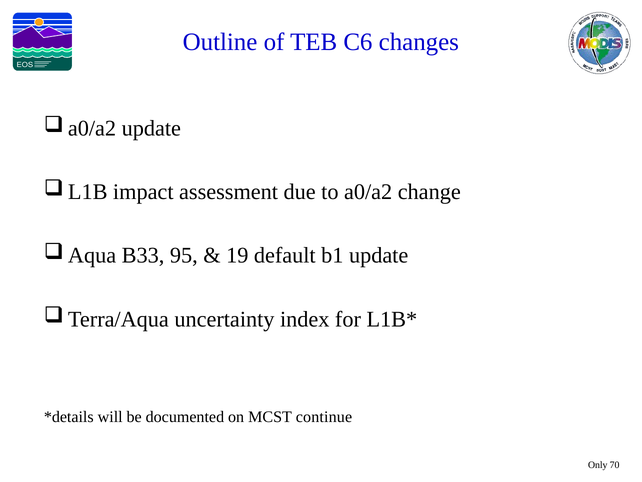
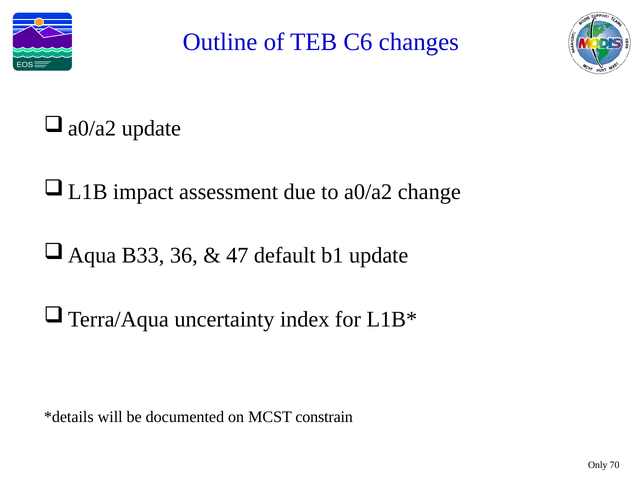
95: 95 -> 36 (184, 255)
19: 19 -> 47 (237, 255)
continue: continue -> constrain (324, 416)
